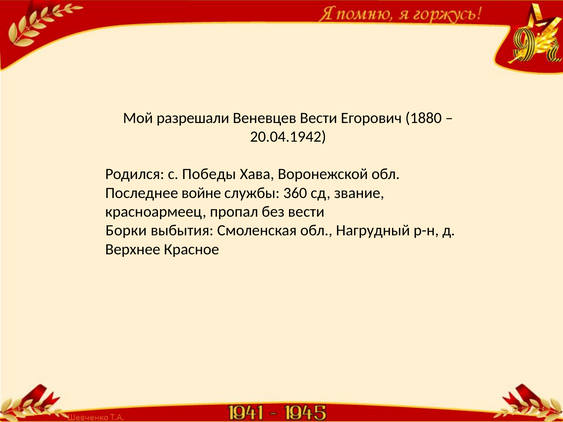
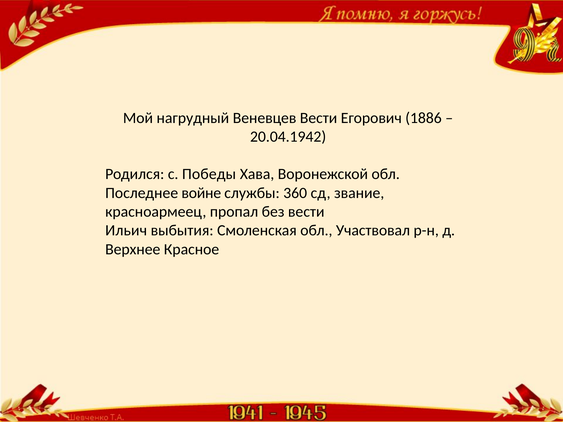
разрешали: разрешали -> нагрудный (193, 118)
1880: 1880 -> 1886 (424, 118)
Борки: Борки -> Ильич (126, 231)
Нагрудный: Нагрудный -> Участвовал (373, 231)
